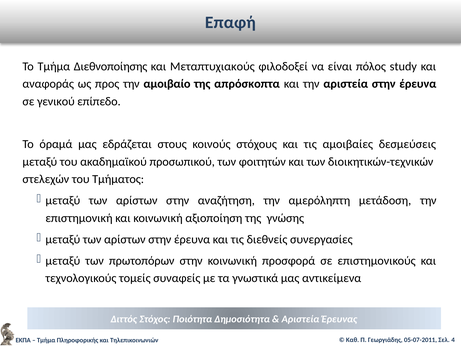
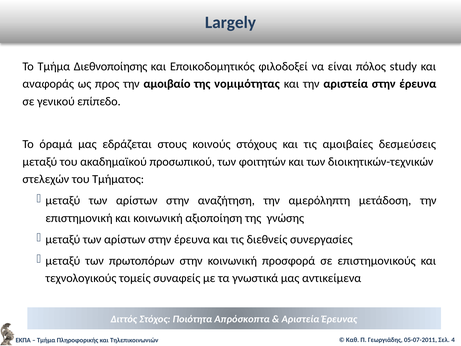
Επαφή: Επαφή -> Largely (230, 22)
Μεταπτυχιακούς: Μεταπτυχιακούς -> Εποικοδομητικός (212, 66)
απρόσκοπτα: απρόσκοπτα -> νομιμότητας (247, 84)
Δημοσιότητα: Δημοσιότητα -> Απρόσκοπτα (242, 319)
